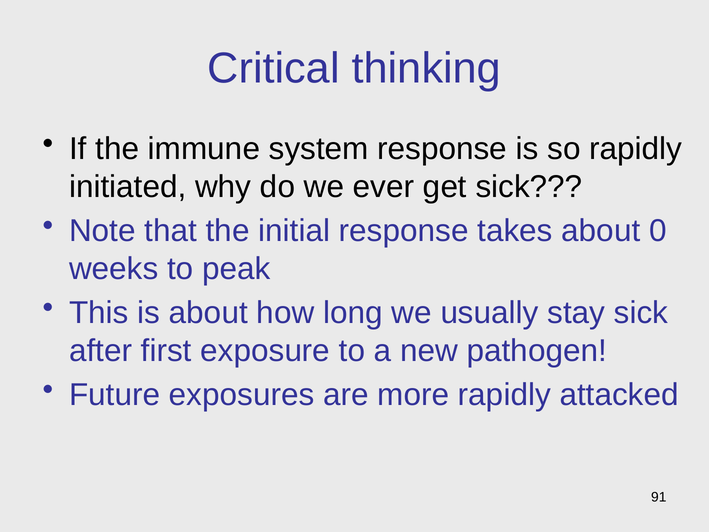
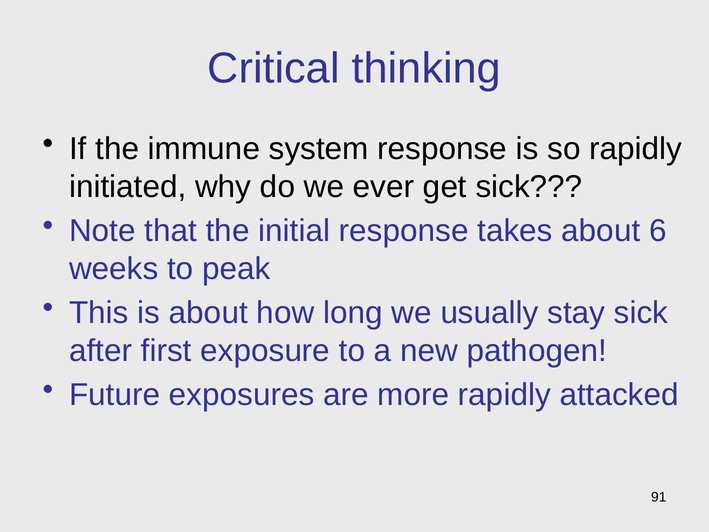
0: 0 -> 6 (658, 231)
